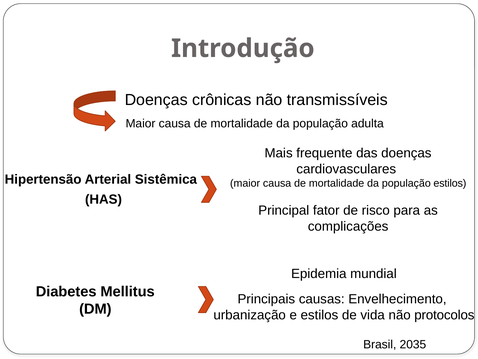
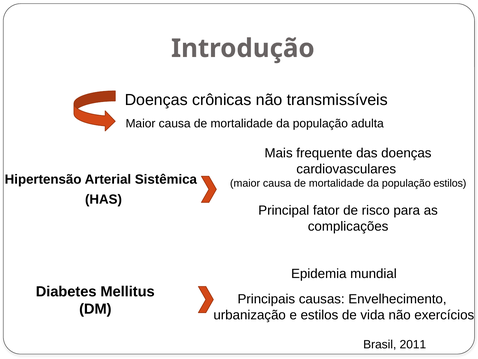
protocolos: protocolos -> exercícios (444, 315)
2035: 2035 -> 2011 (413, 344)
